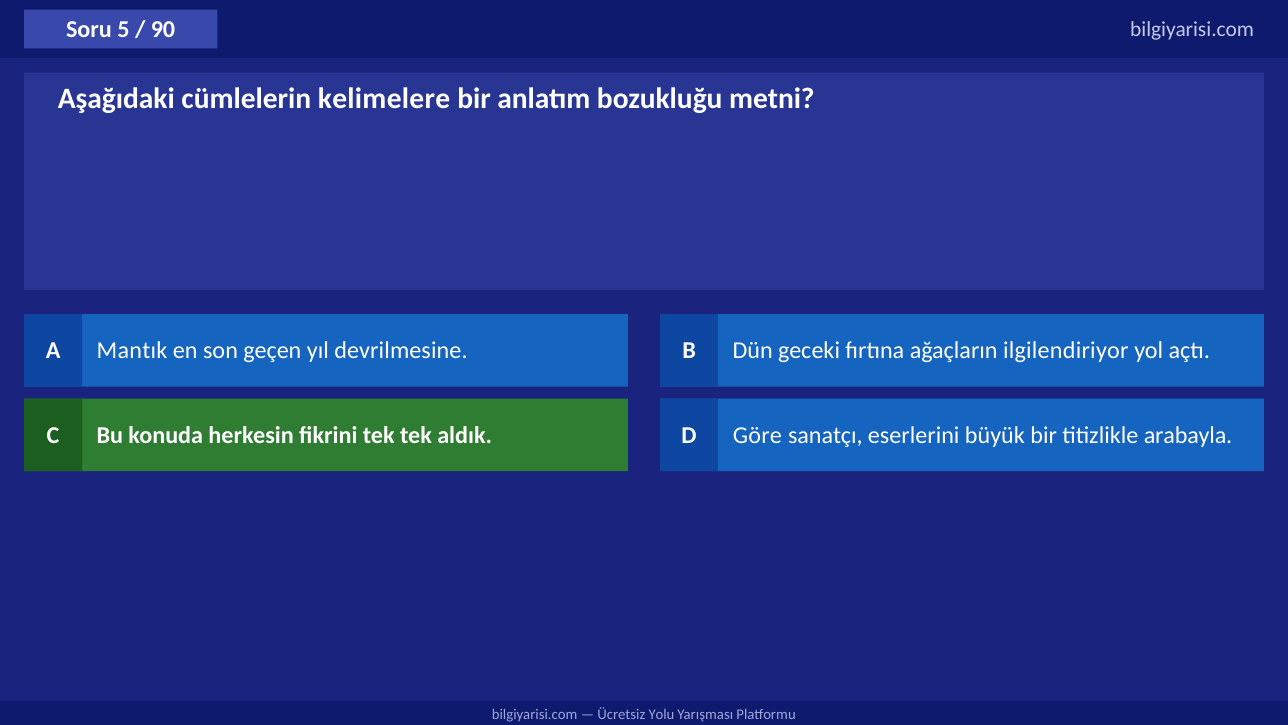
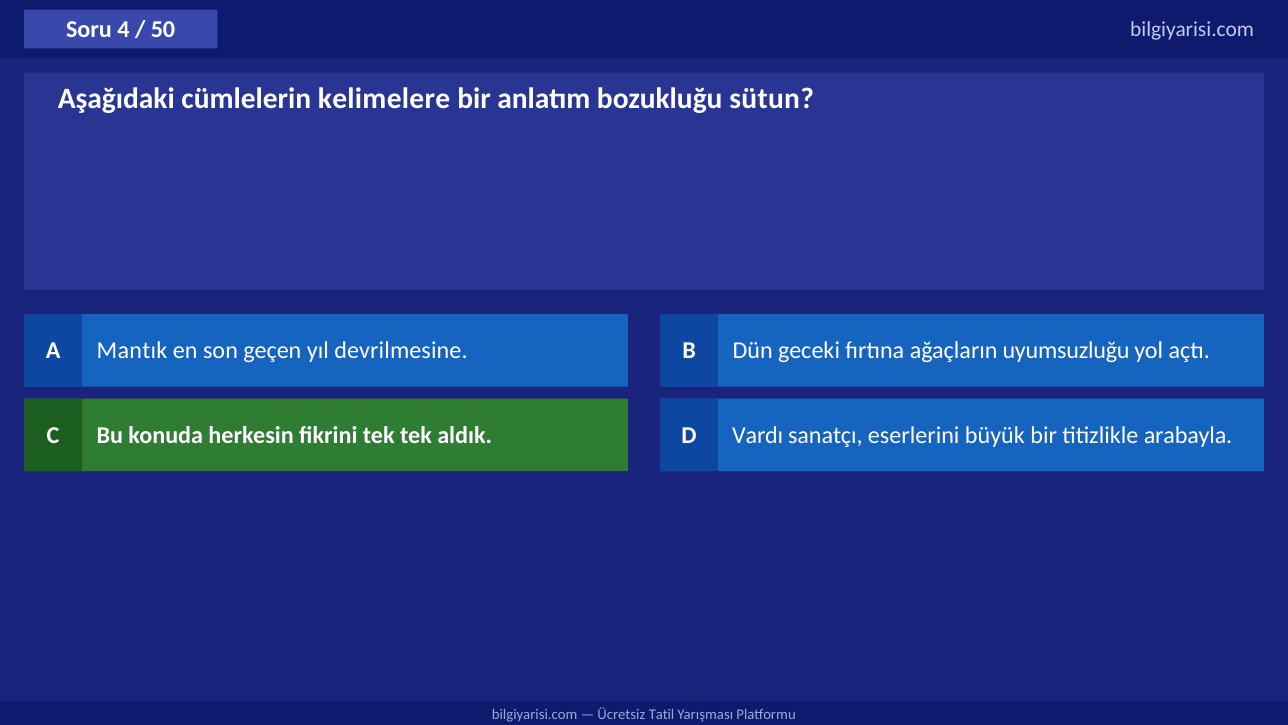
5: 5 -> 4 (123, 29)
90: 90 -> 50 (163, 29)
metni: metni -> sütun (772, 99)
ilgilendiriyor: ilgilendiriyor -> uyumsuzluğu (1066, 351)
Göre: Göre -> Vardı (758, 435)
Yolu: Yolu -> Tatil (661, 714)
